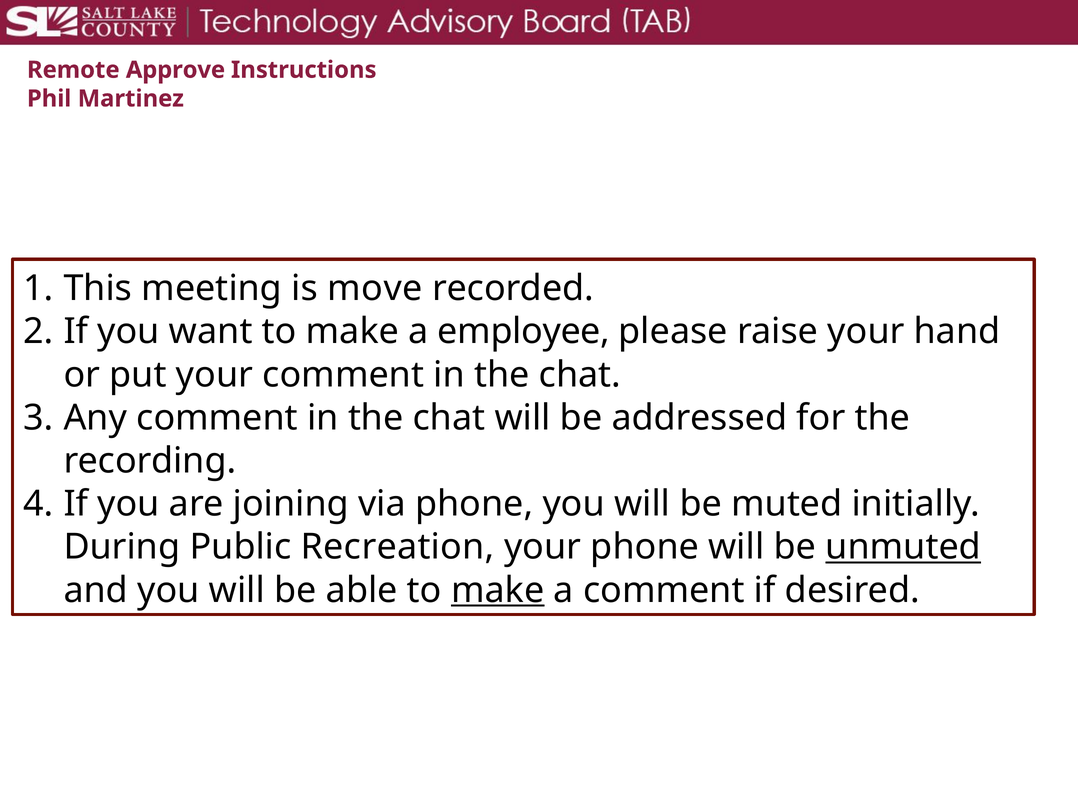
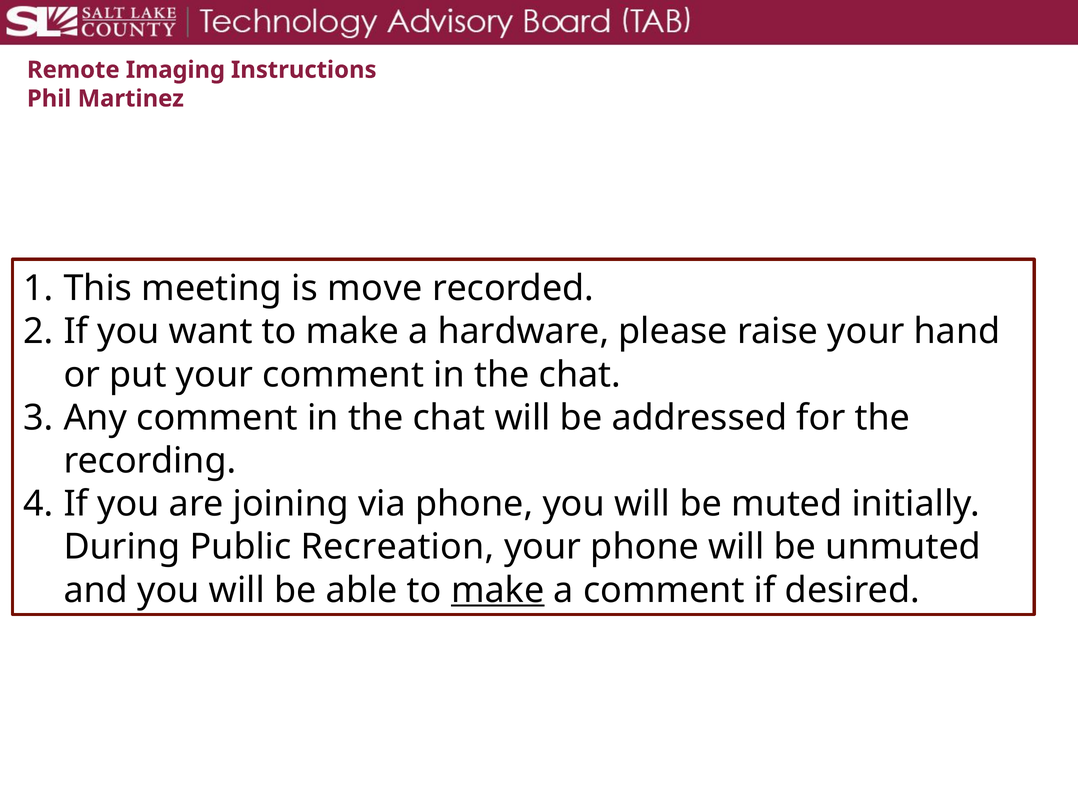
Approve: Approve -> Imaging (175, 70)
employee: employee -> hardware (524, 332)
unmuted underline: present -> none (903, 547)
